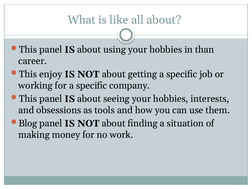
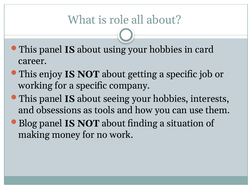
like: like -> role (119, 20)
than: than -> card (204, 50)
